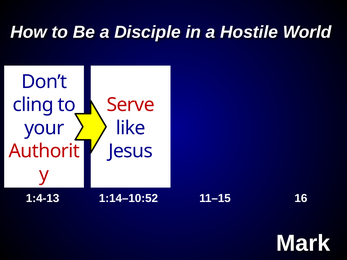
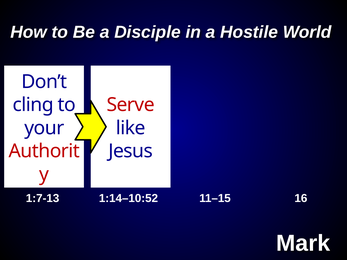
1:4-13: 1:4-13 -> 1:7-13 (43, 199)
